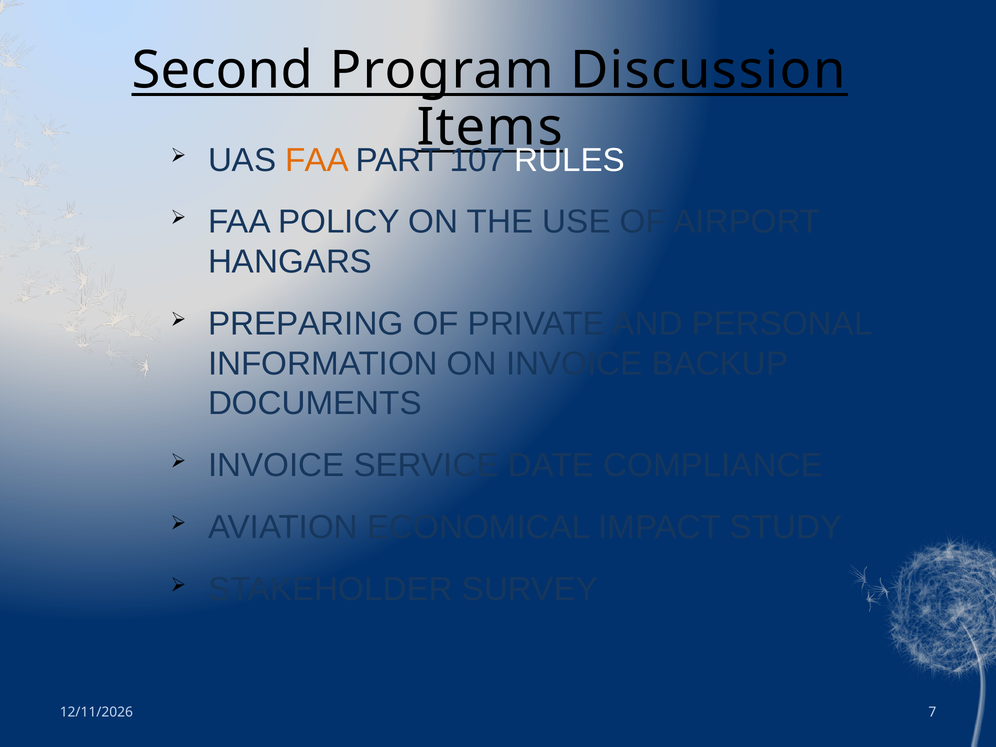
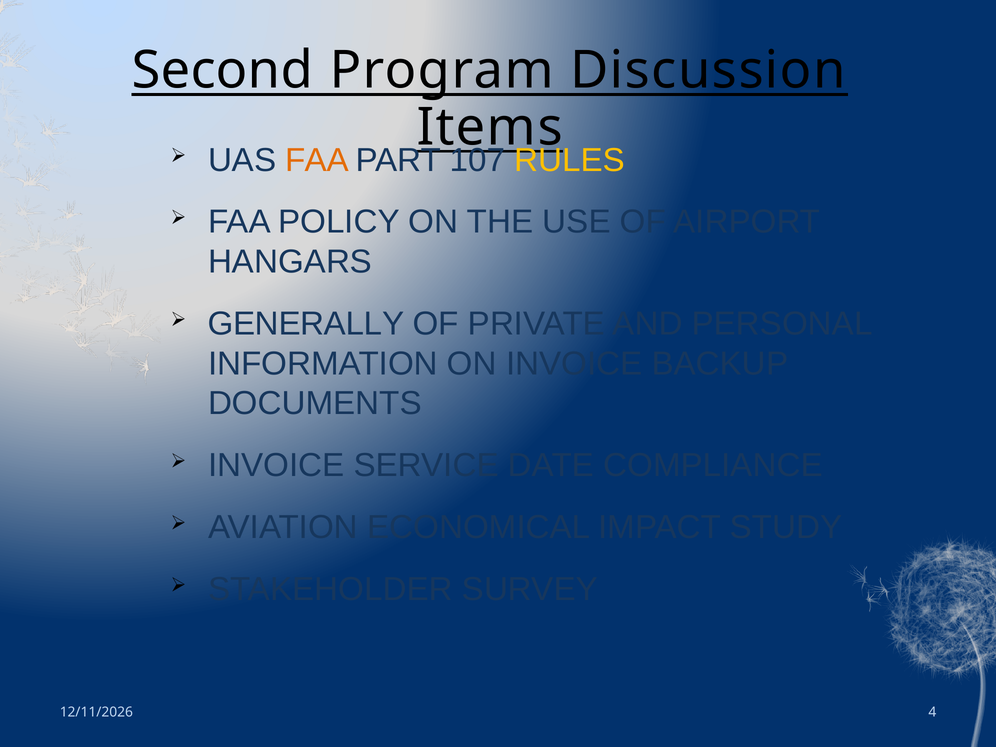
RULES colour: white -> yellow (570, 160)
PREPARING: PREPARING -> GENERALLY (306, 324)
7: 7 -> 4 (932, 712)
